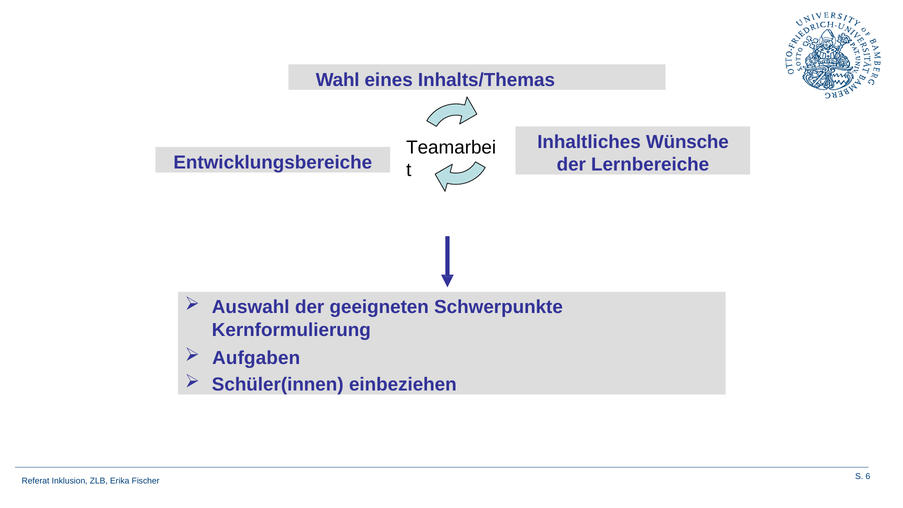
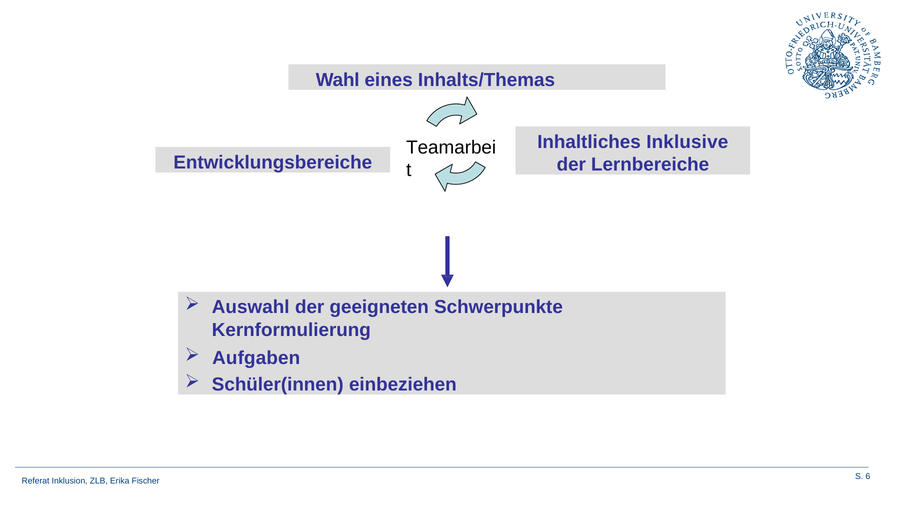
Wünsche: Wünsche -> Inklusive (687, 142)
